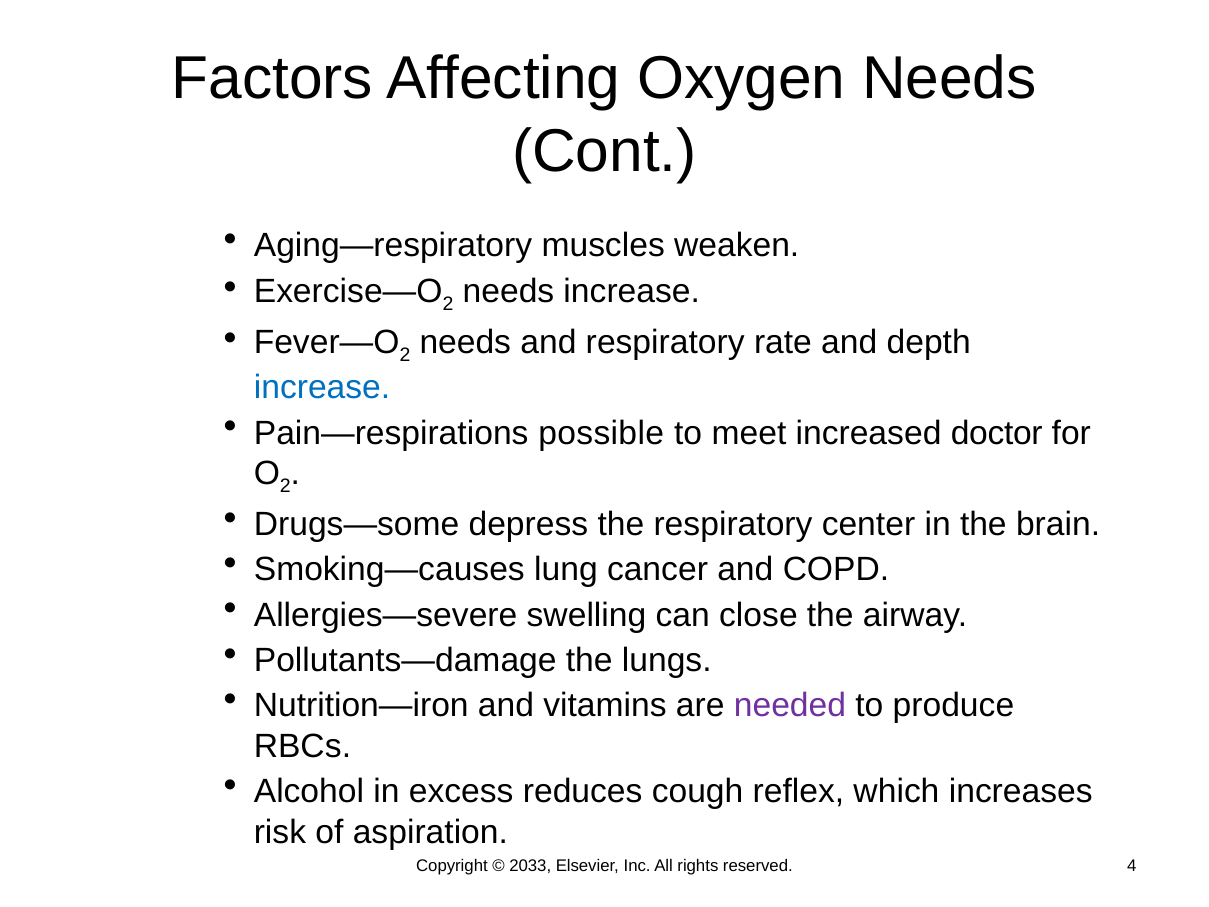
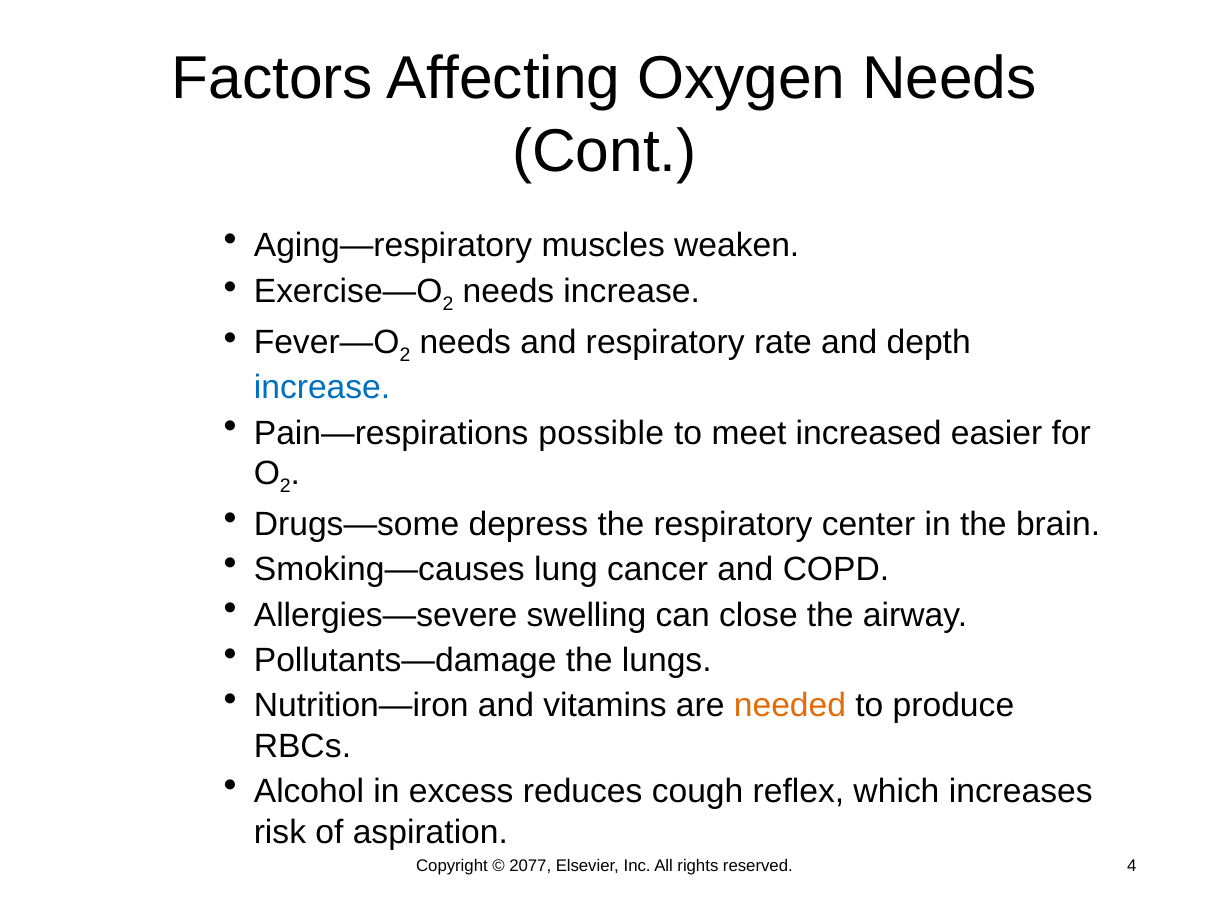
doctor: doctor -> easier (997, 433)
needed colour: purple -> orange (790, 706)
2033: 2033 -> 2077 (530, 866)
